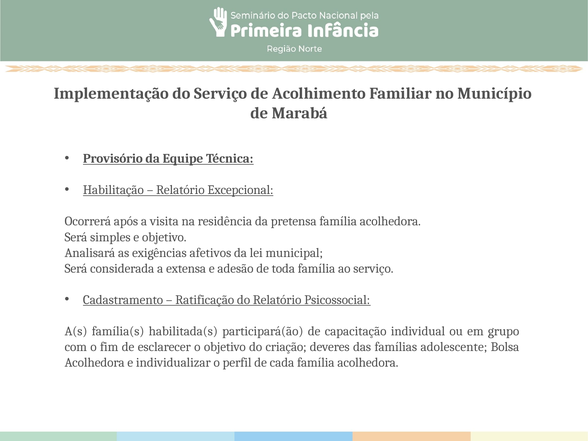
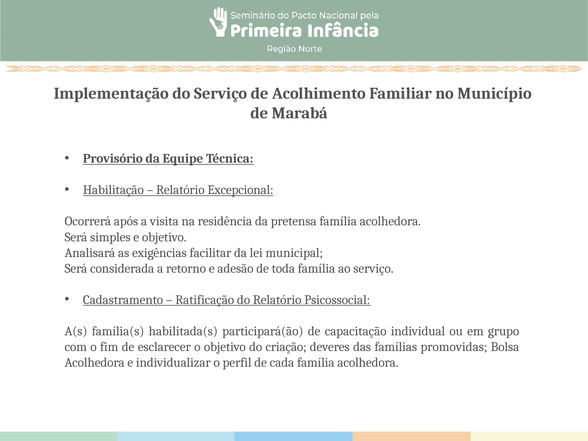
afetivos: afetivos -> facilitar (210, 253)
extensa: extensa -> retorno (186, 268)
adolescente: adolescente -> promovidas (454, 347)
